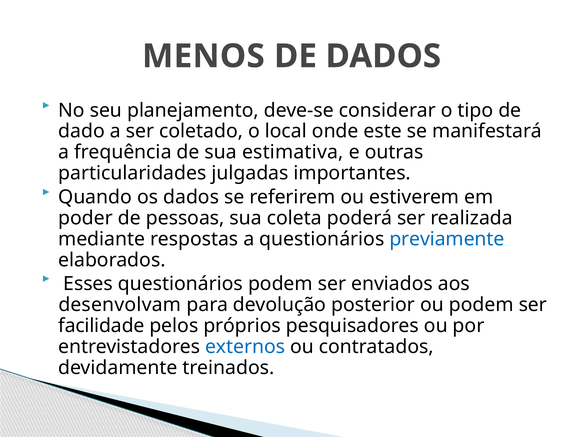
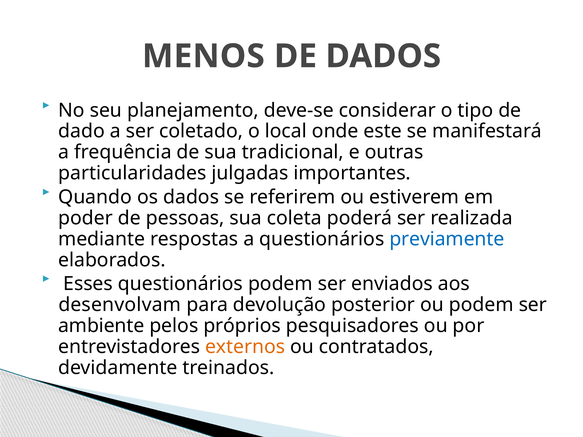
estimativa: estimativa -> tradicional (293, 152)
facilidade: facilidade -> ambiente (101, 326)
externos colour: blue -> orange (245, 347)
